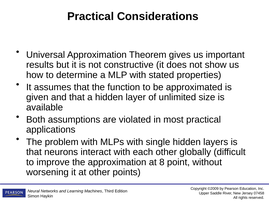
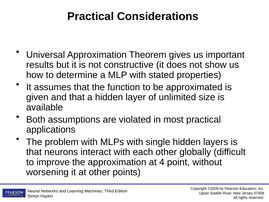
8: 8 -> 4 (162, 162)
